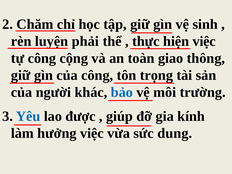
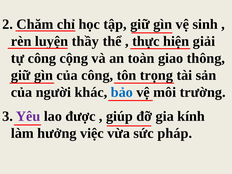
phải: phải -> thầy (85, 41)
hiện việc: việc -> giải (204, 41)
Yêu colour: blue -> purple (28, 116)
dung: dung -> pháp (175, 133)
